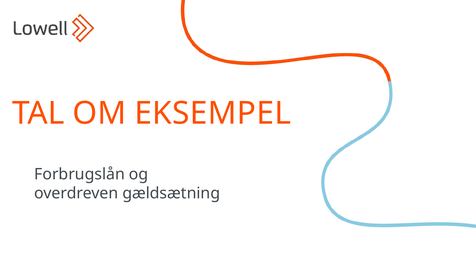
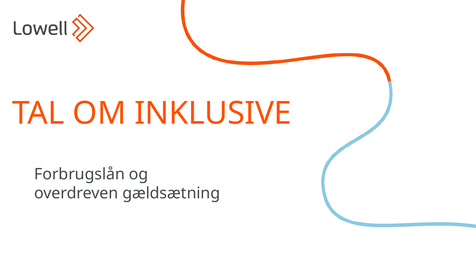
EKSEMPEL: EKSEMPEL -> INKLUSIVE (213, 113)
